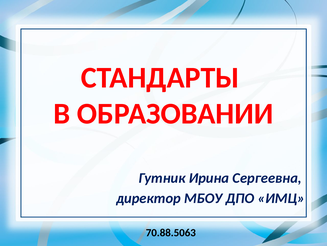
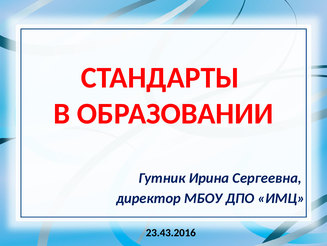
70.88.5063: 70.88.5063 -> 23.43.2016 (171, 232)
